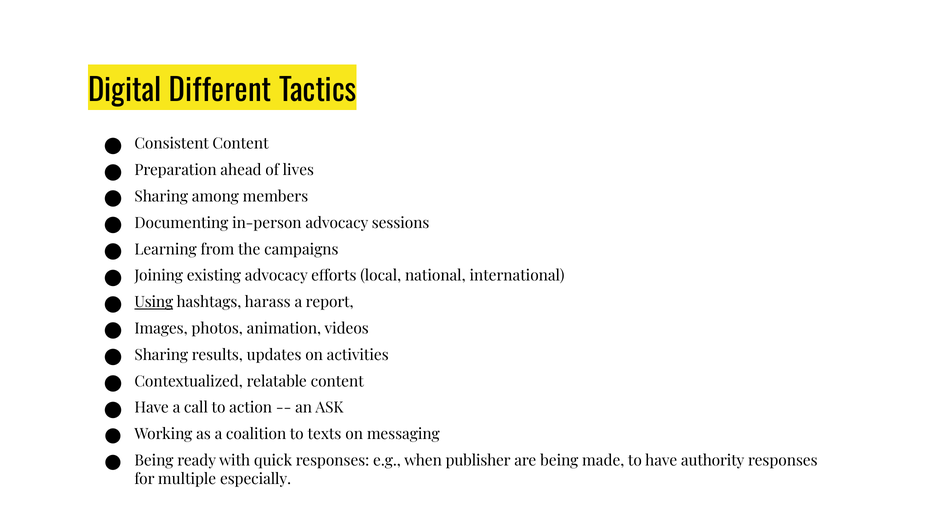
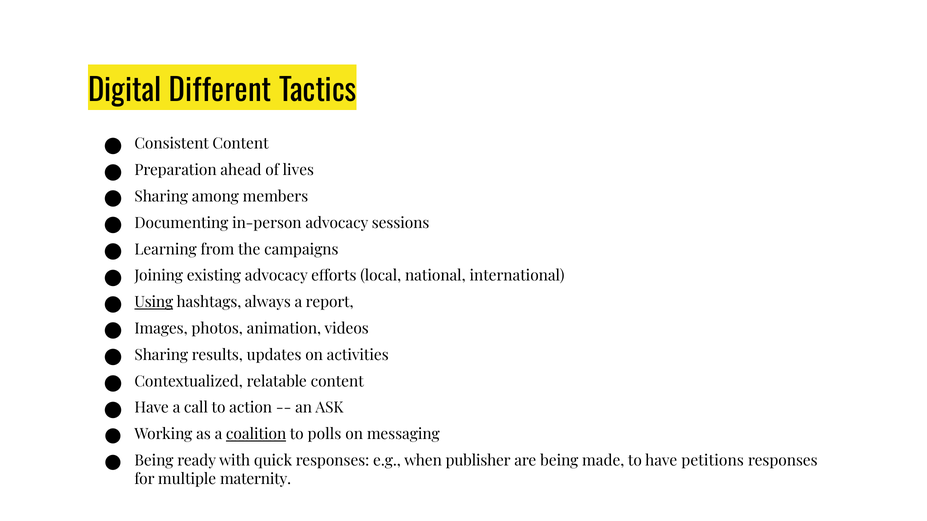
harass: harass -> always (268, 303)
coalition underline: none -> present (256, 435)
texts: texts -> polls (324, 435)
authority: authority -> petitions (713, 461)
especially: especially -> maternity (256, 479)
